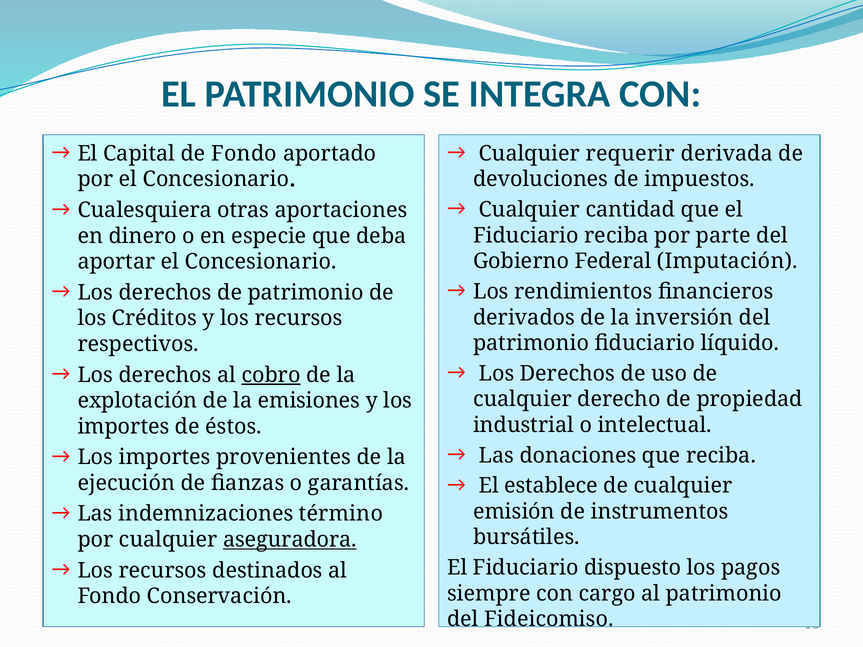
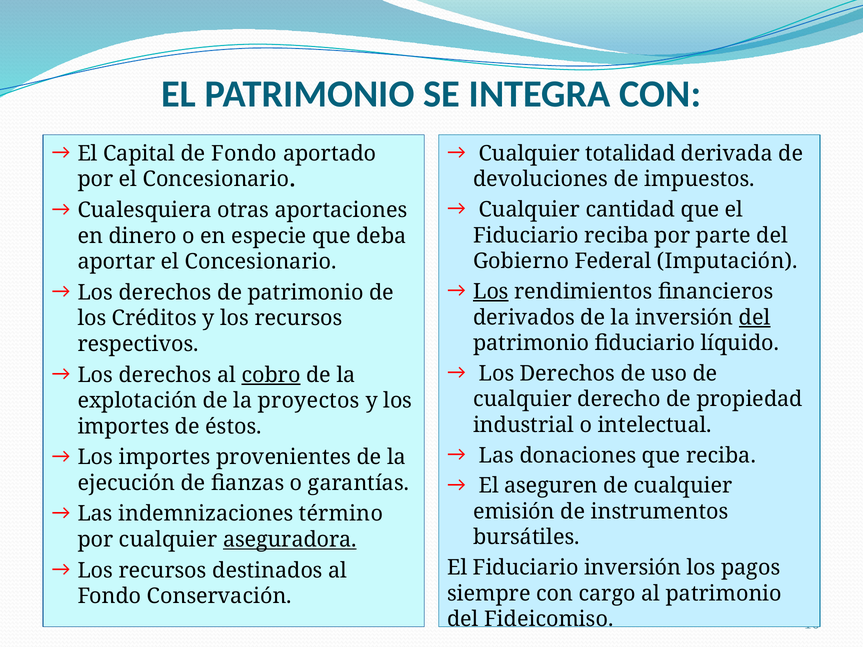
requerir: requerir -> totalidad (630, 154)
Los underline: none -> present (491, 292)
del underline: none -> present (755, 318)
emisiones: emisiones -> proyectos (309, 401)
establece: establece -> aseguren (551, 486)
Fiduciario dispuesto: dispuesto -> inversión (633, 568)
